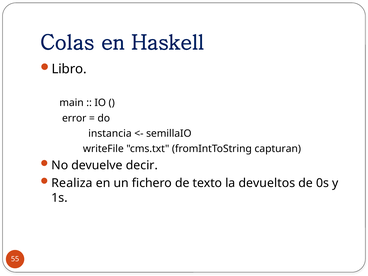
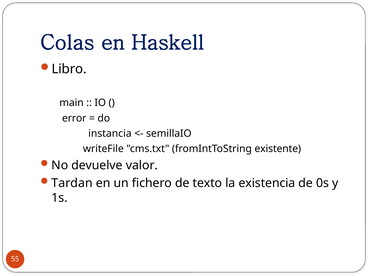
capturan: capturan -> existente (278, 149)
decir: decir -> valor (142, 165)
Realiza: Realiza -> Tardan (72, 183)
devueltos: devueltos -> existencia (267, 183)
